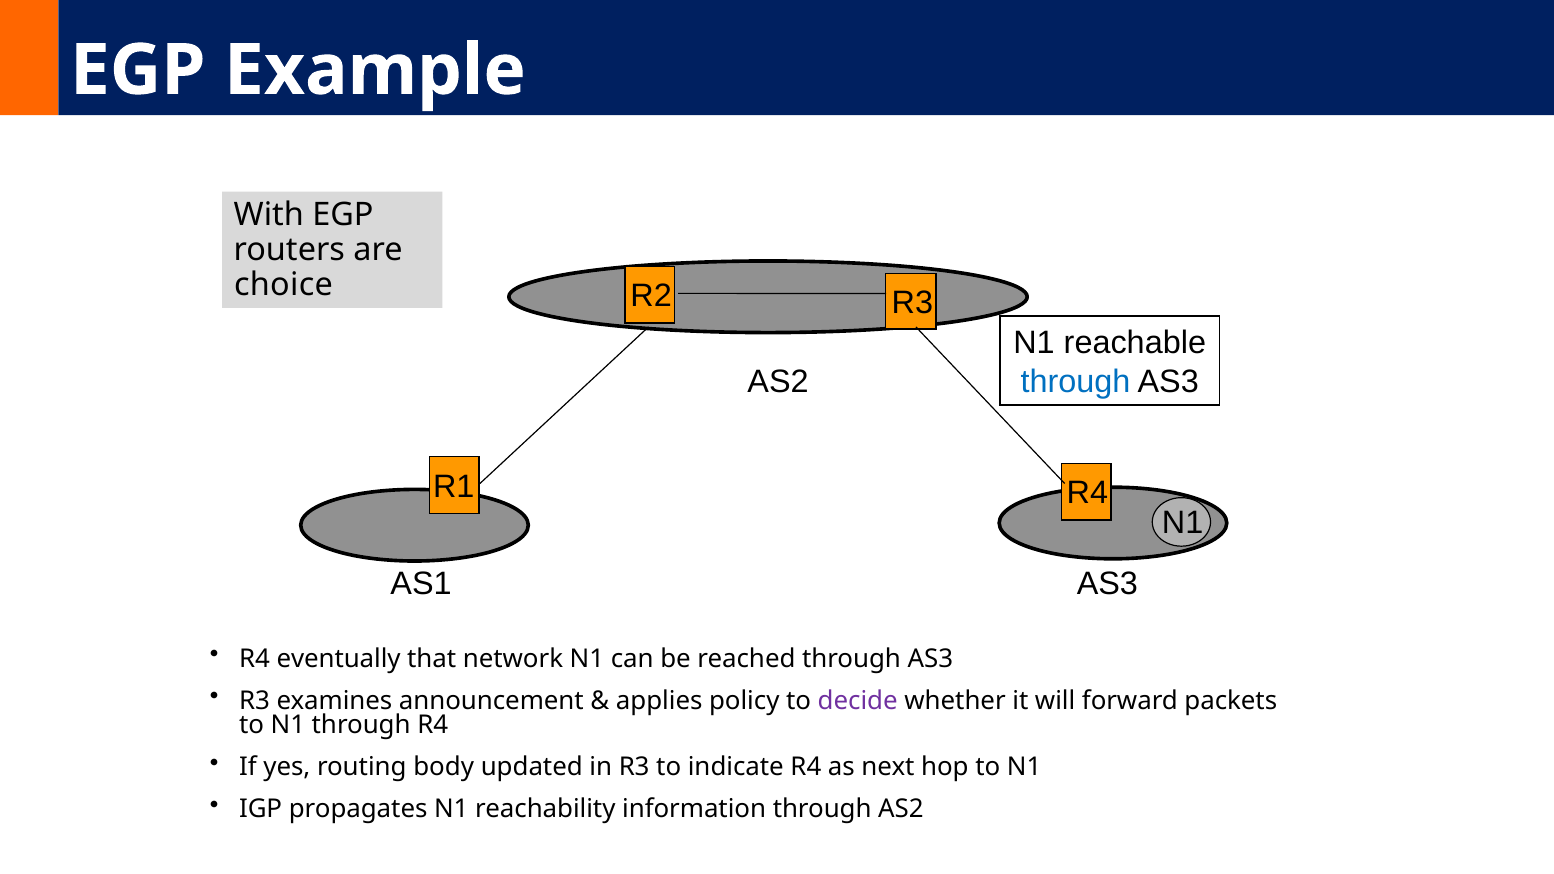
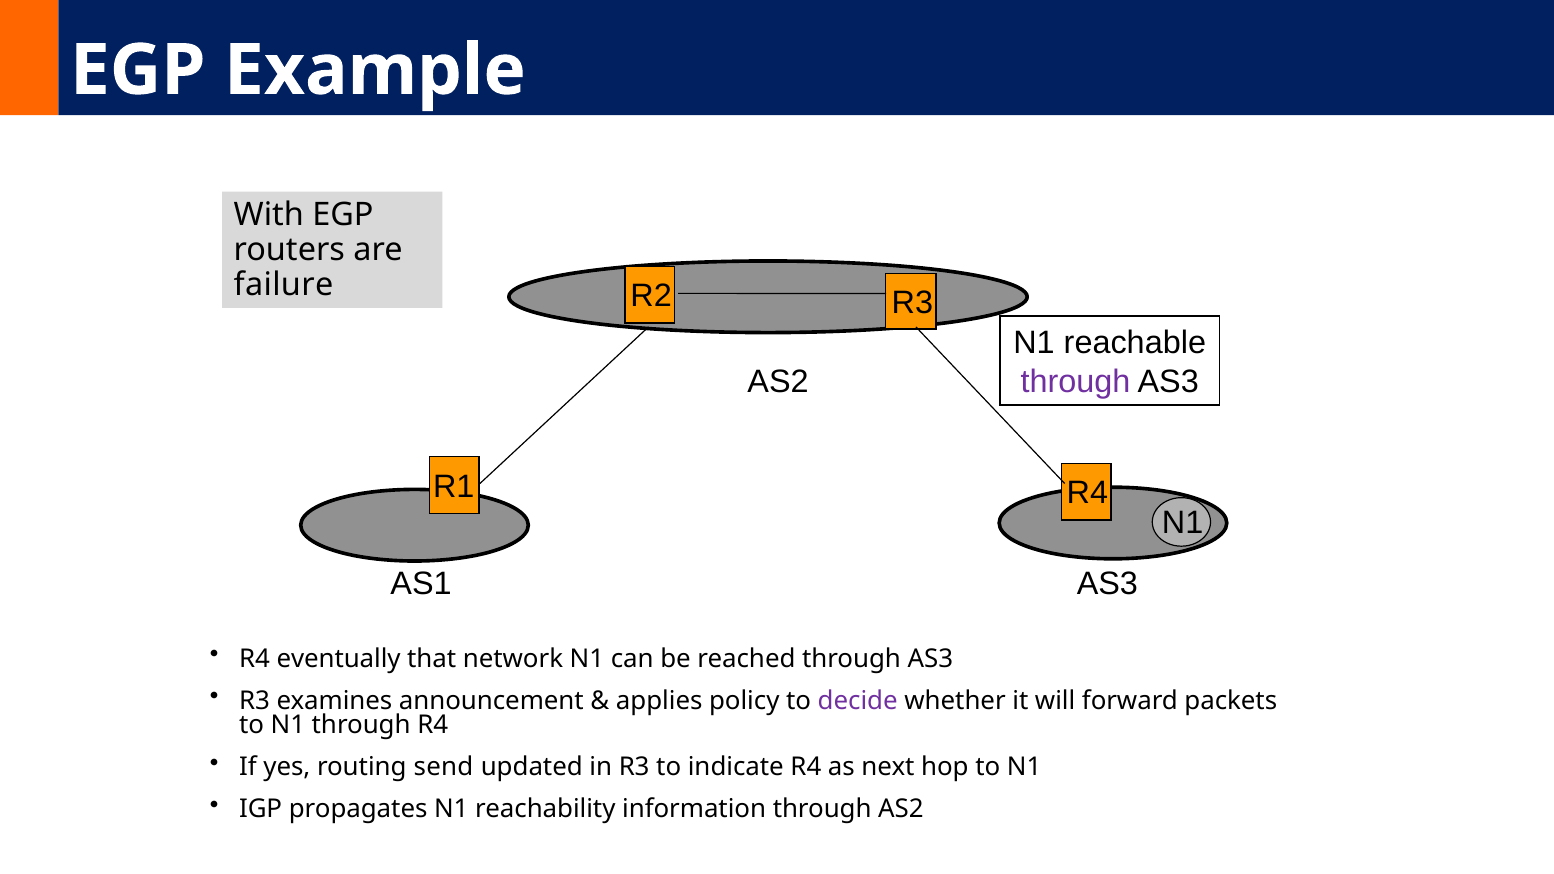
choice: choice -> failure (283, 285)
through colour: blue -> purple (1076, 382)
body: body -> send (444, 767)
